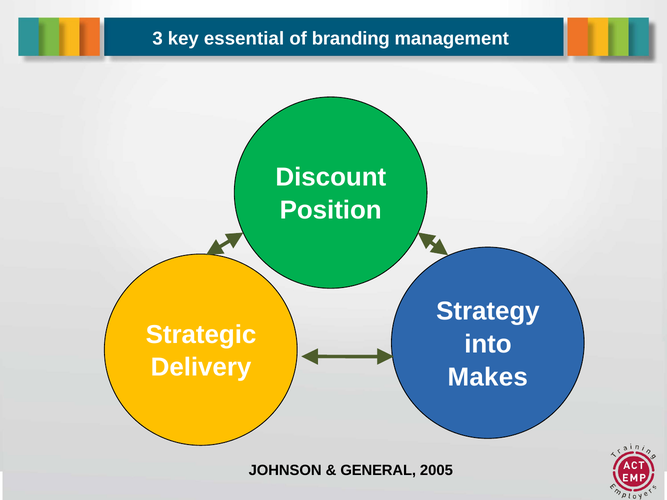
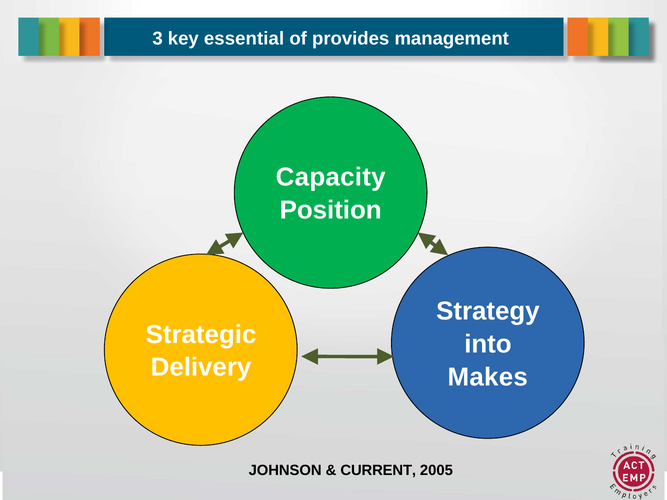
branding: branding -> provides (351, 39)
Discount: Discount -> Capacity (331, 178)
GENERAL: GENERAL -> CURRENT (378, 471)
